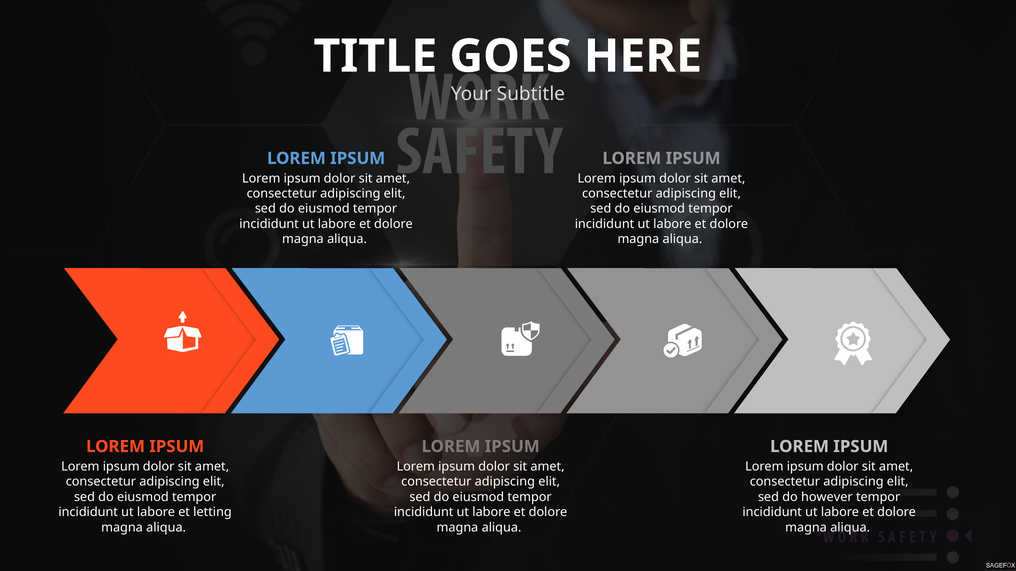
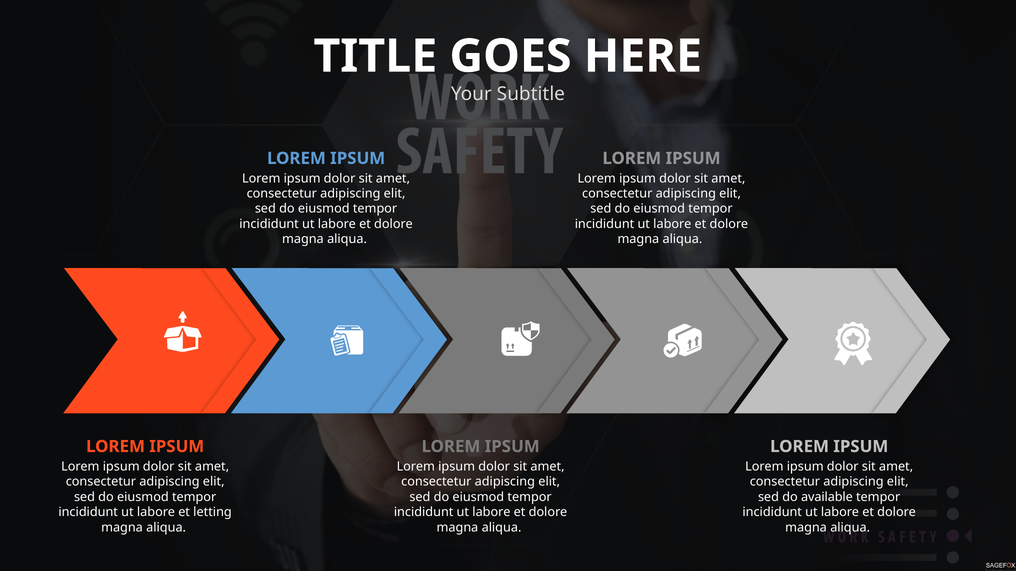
however: however -> available (827, 497)
